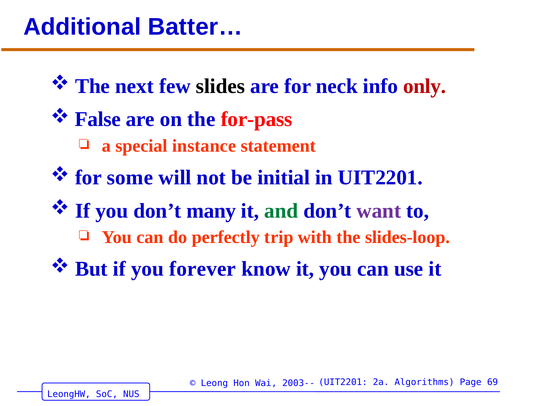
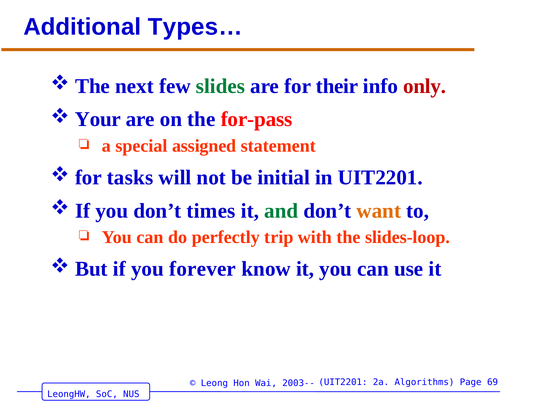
Batter…: Batter… -> Types… (195, 27)
slides colour: black -> green (220, 86)
neck: neck -> their (337, 86)
False: False -> Your (98, 119)
instance: instance -> assigned (204, 146)
some: some -> tasks (130, 178)
many: many -> times (211, 211)
want colour: purple -> orange (379, 211)
